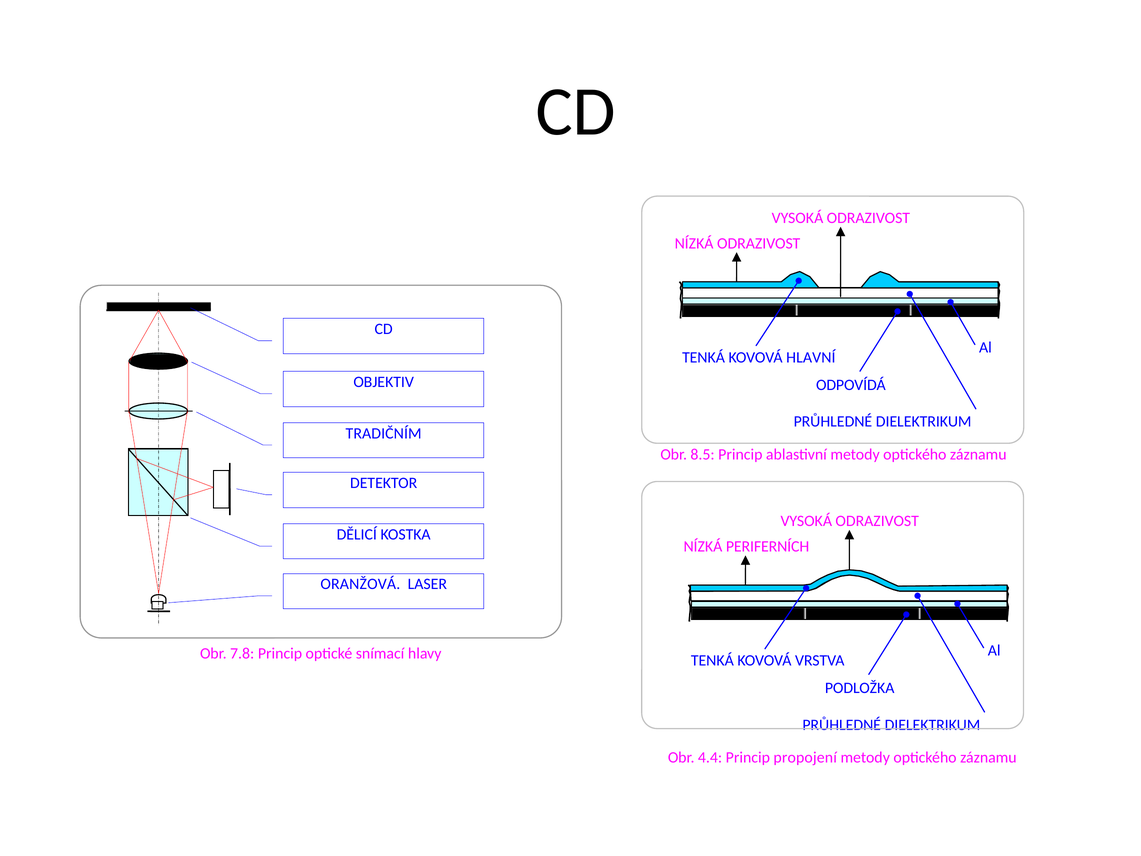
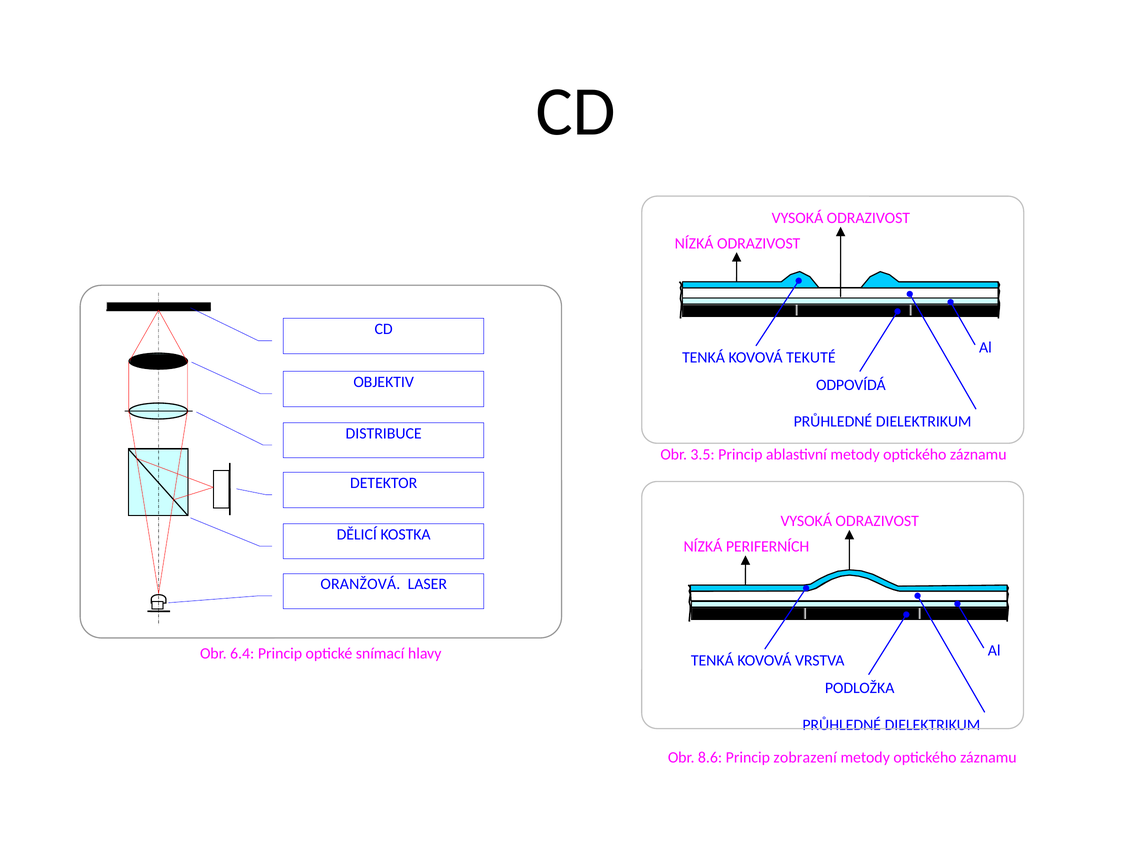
HLAVNÍ: HLAVNÍ -> TEKUTÉ (811, 357)
TRADIČNÍM: TRADIČNÍM -> DISTRIBUCE (384, 433)
8.5: 8.5 -> 3.5 (703, 454)
7.8: 7.8 -> 6.4 (242, 653)
4.4: 4.4 -> 8.6 (710, 757)
propojení: propojení -> zobrazení (805, 757)
